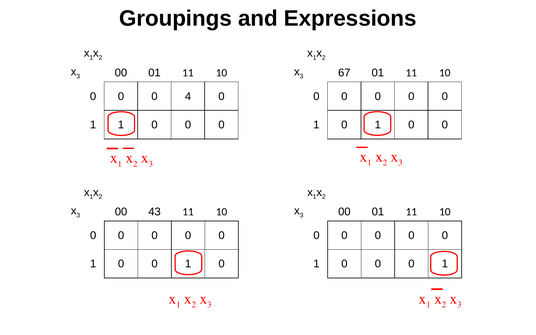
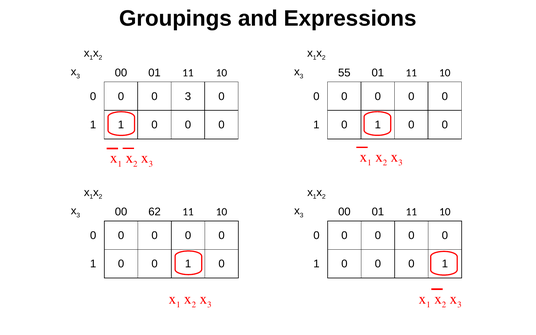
67: 67 -> 55 (344, 73)
0 4: 4 -> 3 (188, 96)
43: 43 -> 62 (155, 212)
